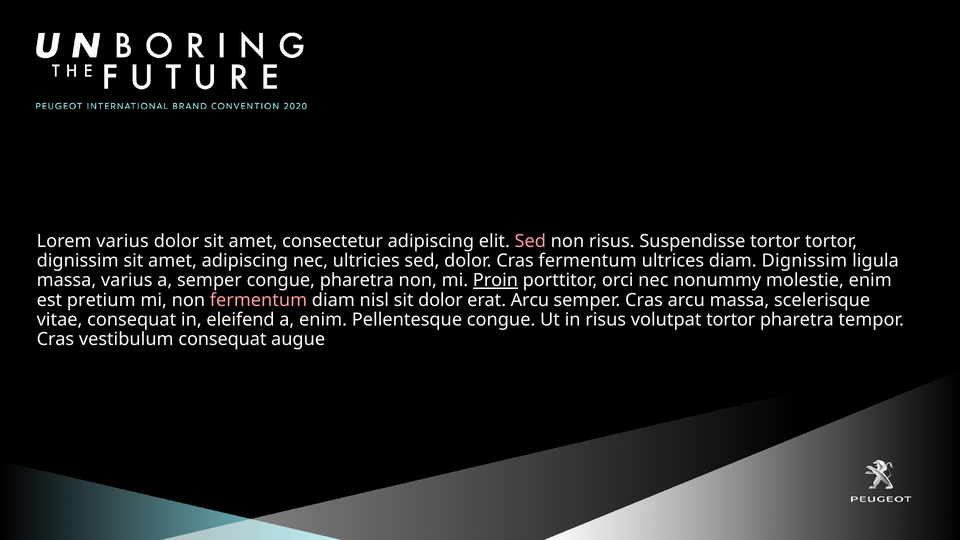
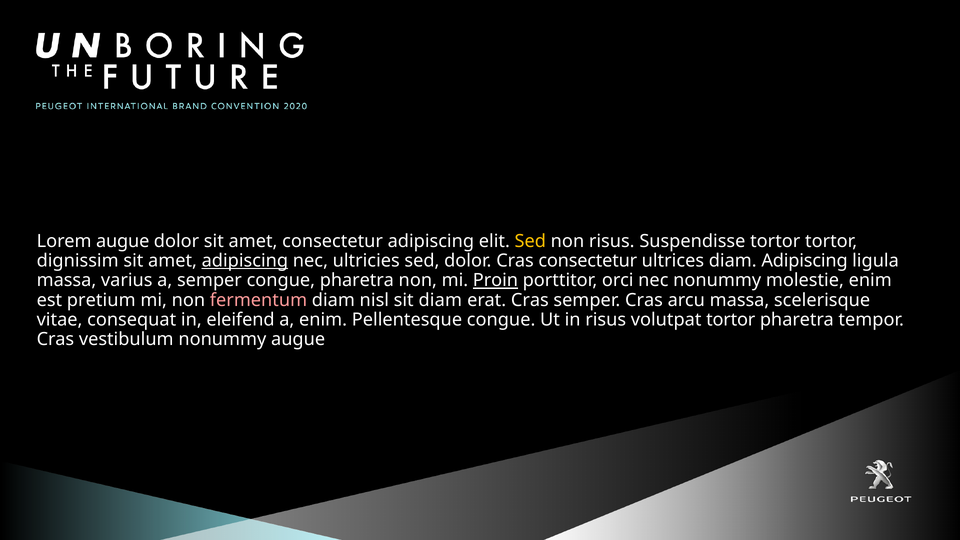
Lorem varius: varius -> augue (123, 241)
Sed colour: pink -> yellow (530, 241)
adipiscing underline: none -> present (245, 261)
Cras fermentum: fermentum -> consectetur (588, 261)
diam Dignissim: Dignissim -> Adipiscing (805, 261)
sit dolor: dolor -> diam (440, 300)
erat Arcu: Arcu -> Cras (530, 300)
vestibulum consequat: consequat -> nonummy (222, 339)
